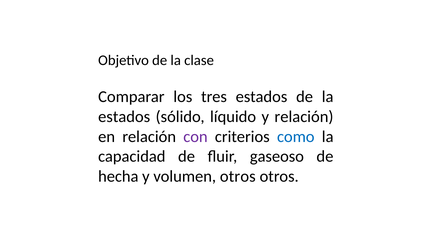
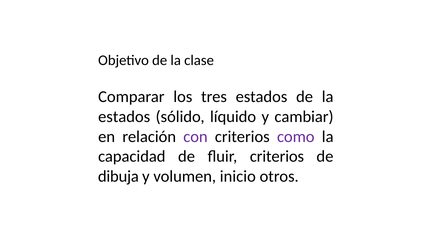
y relación: relación -> cambiar (304, 117)
como colour: blue -> purple (296, 137)
fluir gaseoso: gaseoso -> criterios (277, 156)
hecha: hecha -> dibuja (118, 176)
volumen otros: otros -> inicio (238, 176)
